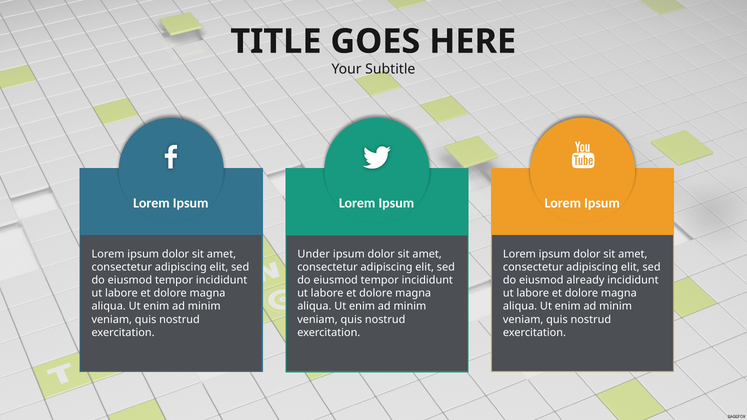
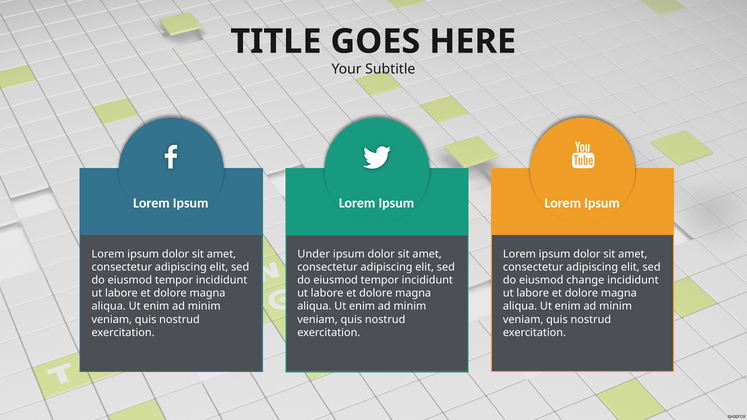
already: already -> change (585, 280)
